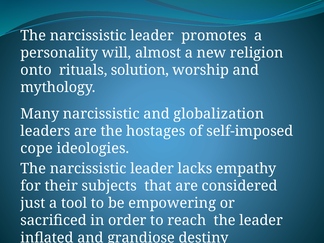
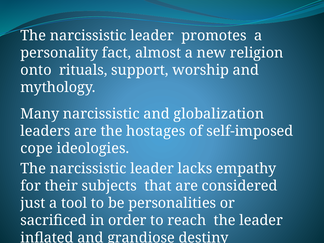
will: will -> fact (117, 53)
solution: solution -> support (140, 70)
empowering: empowering -> personalities (172, 203)
